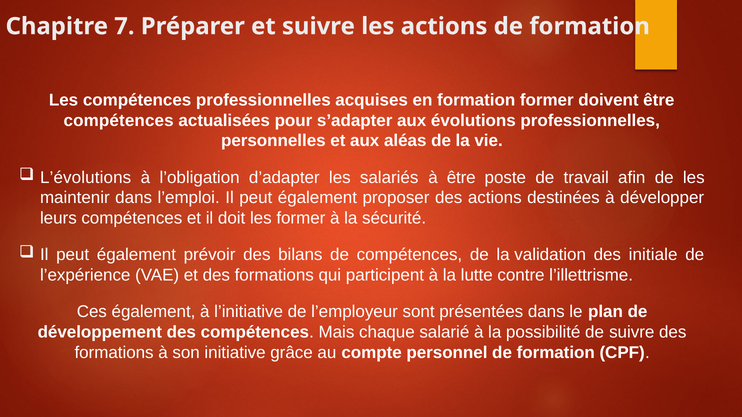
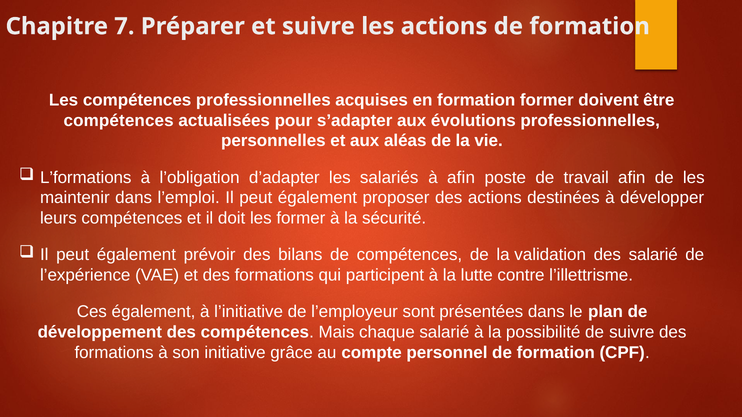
L’évolutions: L’évolutions -> L’formations (86, 178)
à être: être -> afin (461, 178)
des initiale: initiale -> salarié (653, 255)
